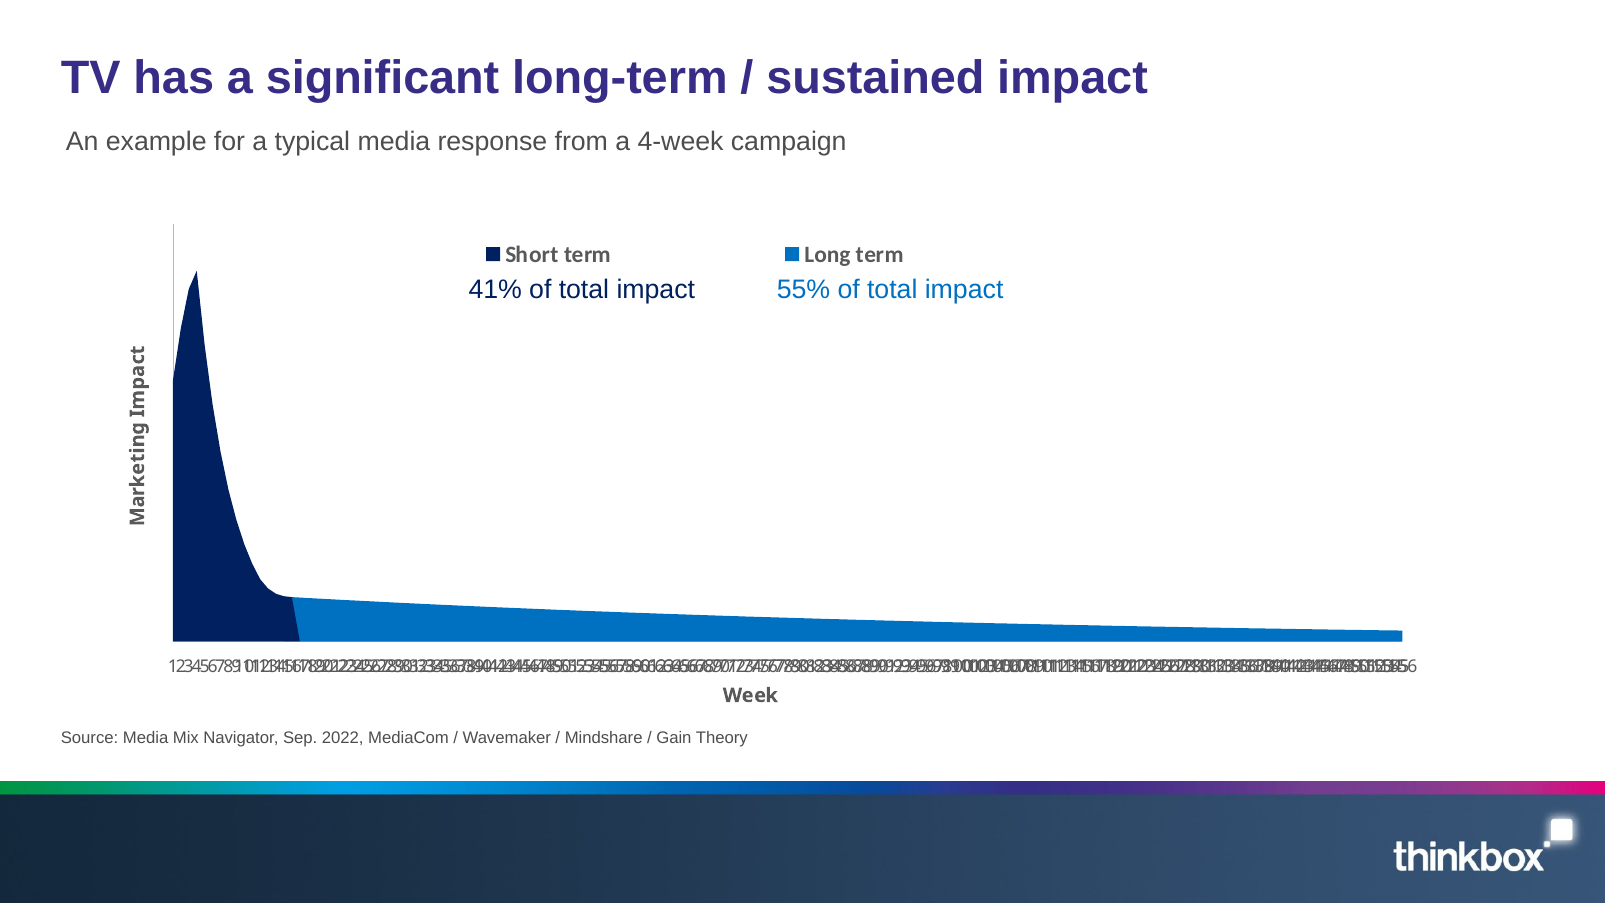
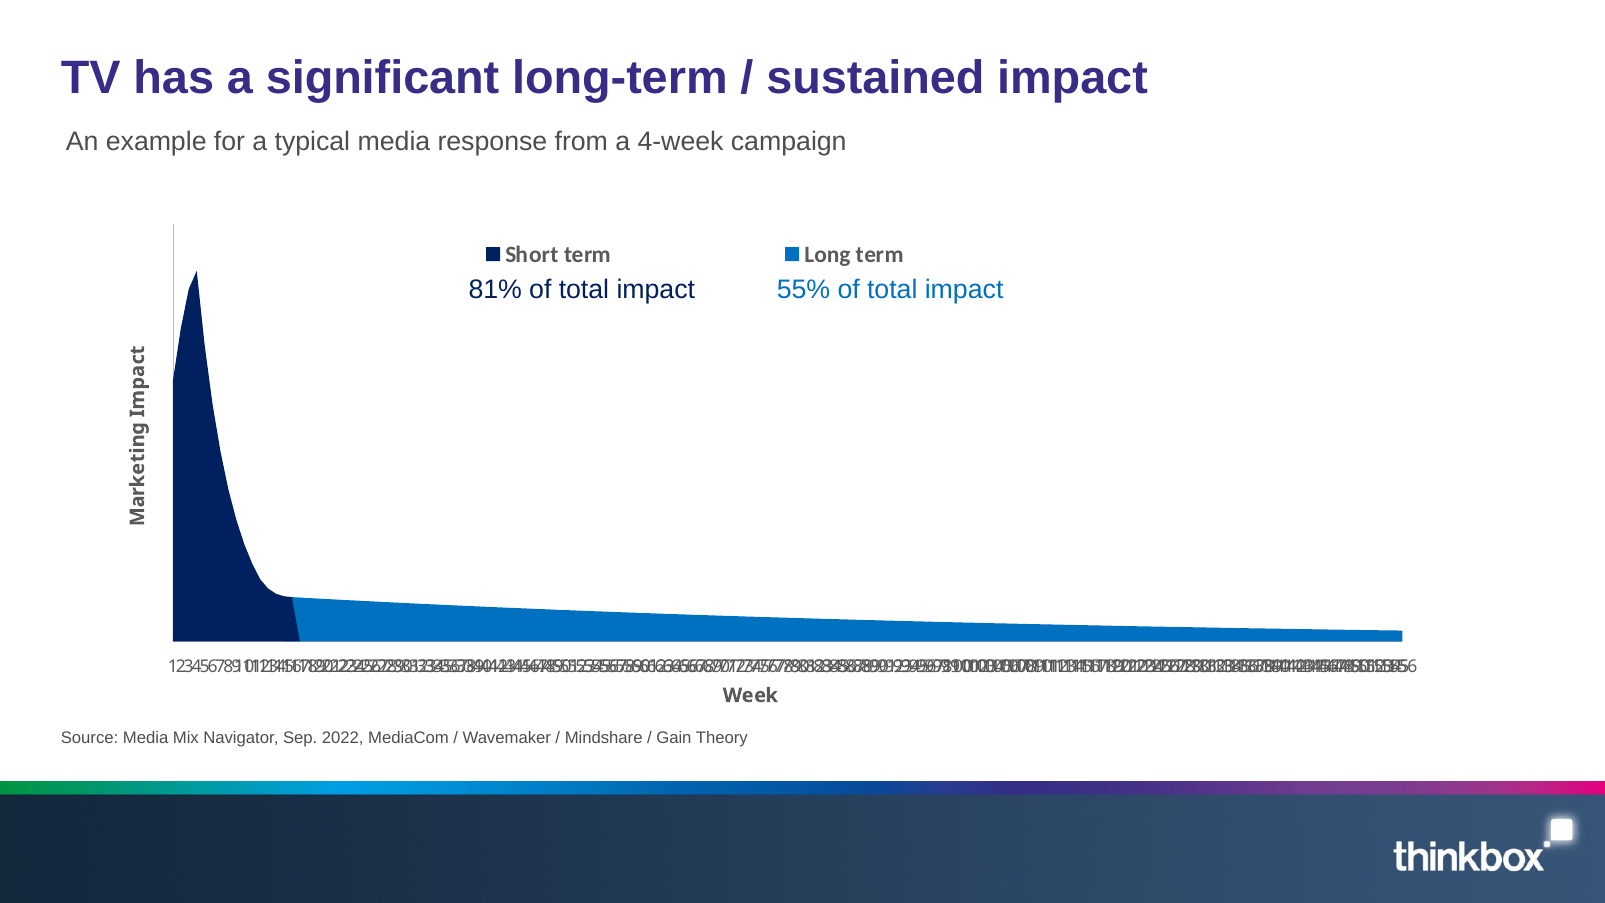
41%: 41% -> 81% (495, 289)
